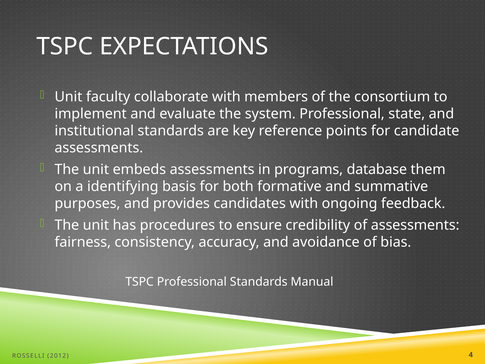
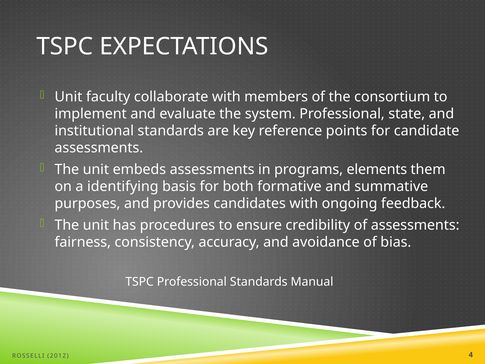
database: database -> elements (377, 169)
